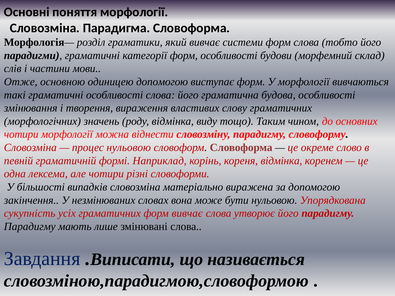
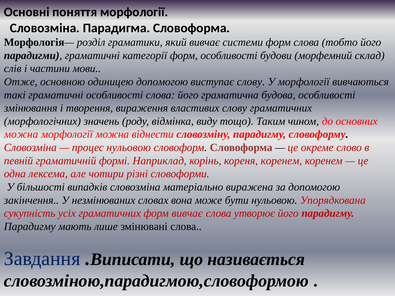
виступає форм: форм -> слову (251, 82)
чотири: чотири -> можна (21, 134)
кореня відмінка: відмінка -> коренем (281, 161)
